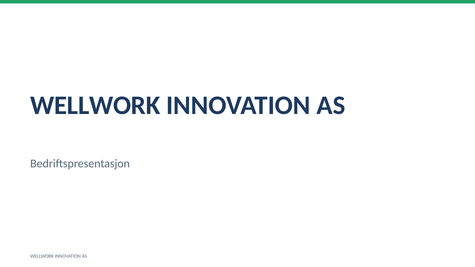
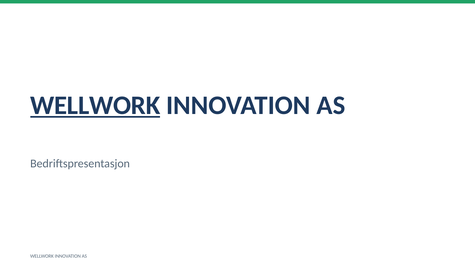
WELLWORK underline: none -> present (95, 105)
